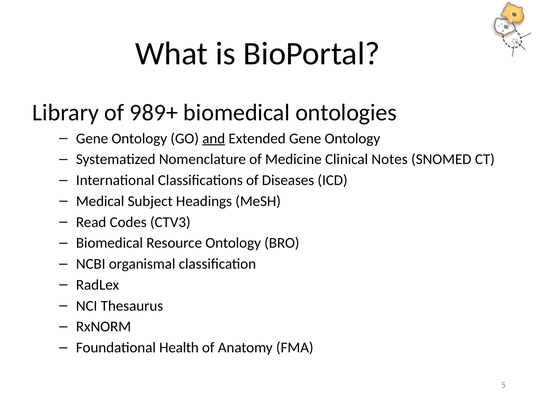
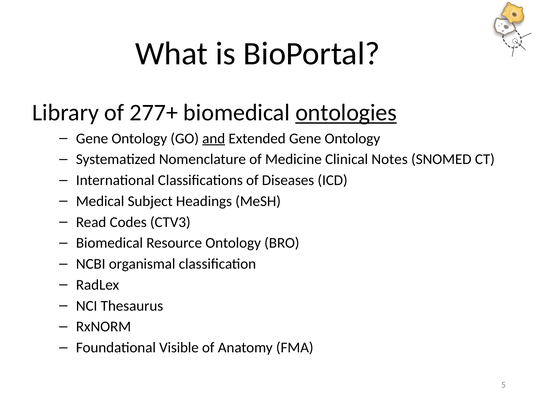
989+: 989+ -> 277+ (154, 113)
ontologies underline: none -> present (346, 113)
Health: Health -> Visible (179, 348)
